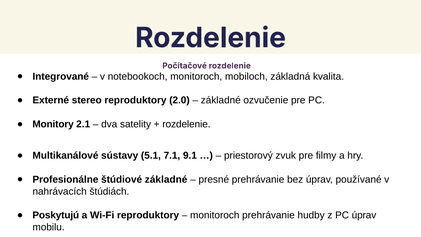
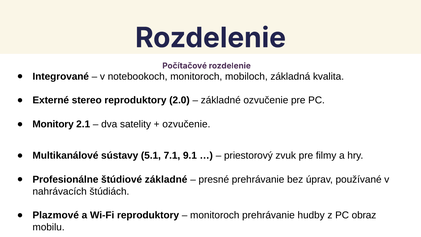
rozdelenie: rozdelenie -> ozvučenie (186, 124)
Poskytujú: Poskytujú -> Plazmové (56, 215)
PC úprav: úprav -> obraz (364, 215)
